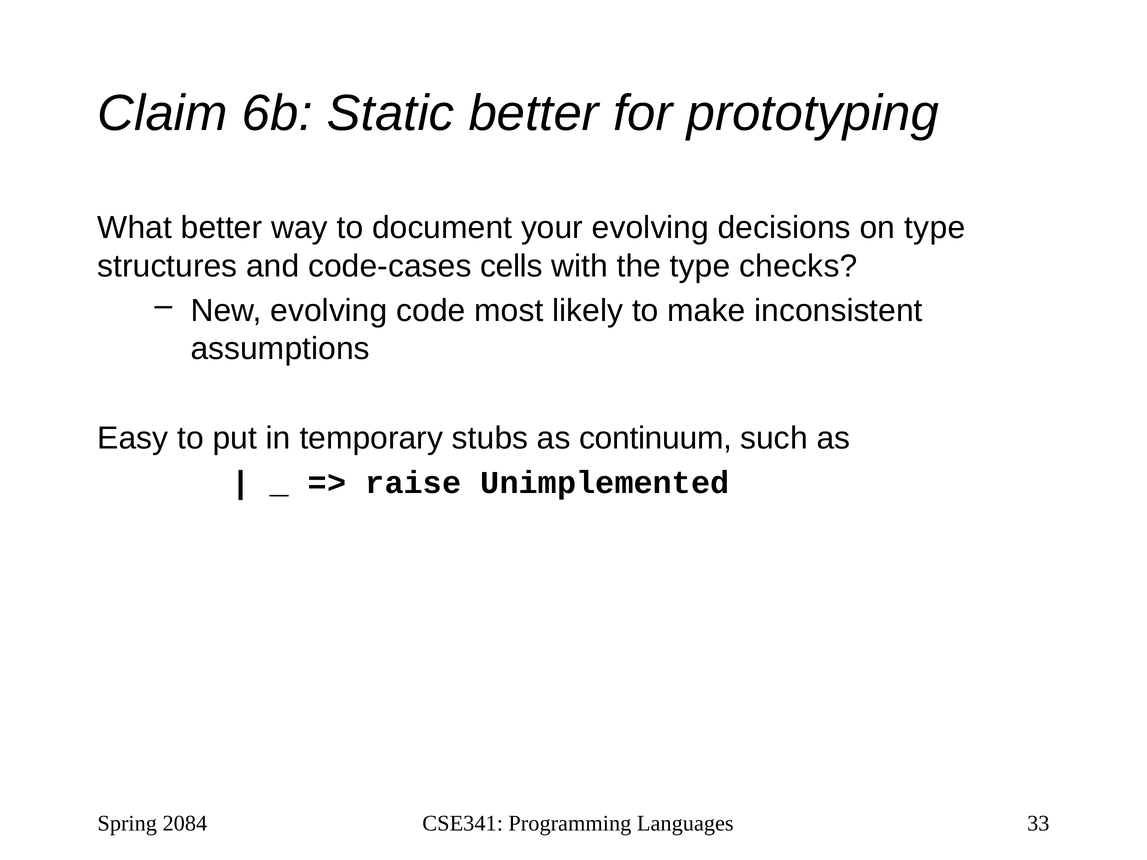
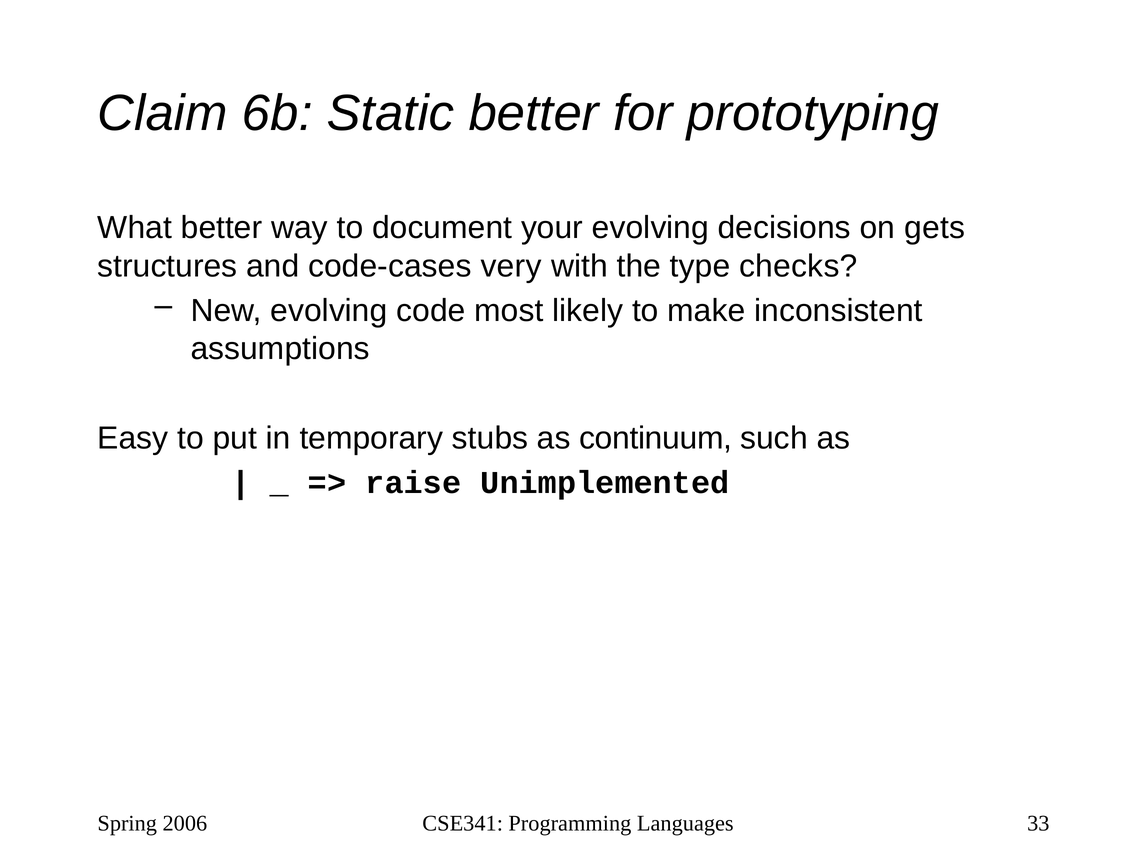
on type: type -> gets (935, 228)
cells: cells -> very (511, 266)
2084: 2084 -> 2006 (185, 824)
